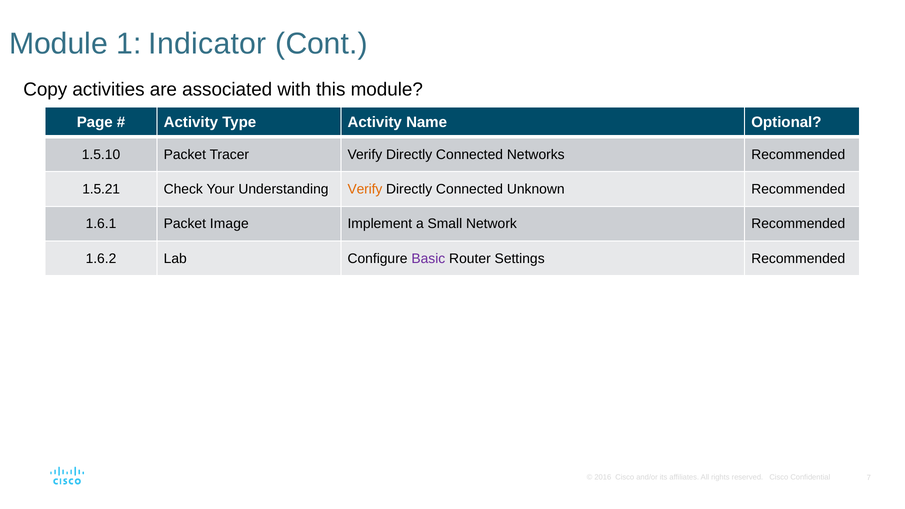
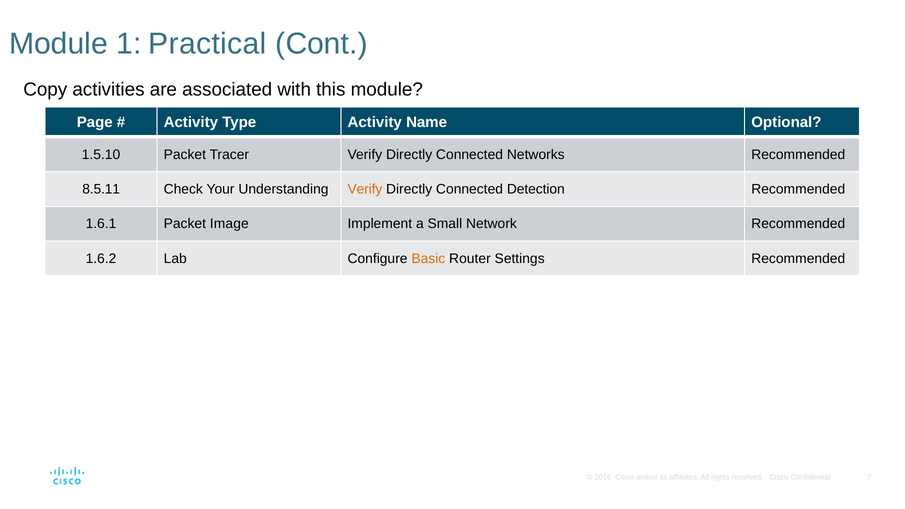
Indicator: Indicator -> Practical (207, 44)
1.5.21: 1.5.21 -> 8.5.11 (101, 189)
Unknown: Unknown -> Detection (536, 189)
Basic colour: purple -> orange (428, 259)
